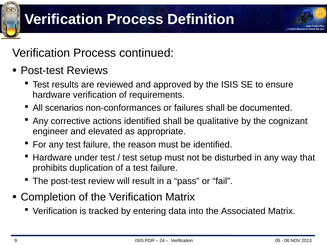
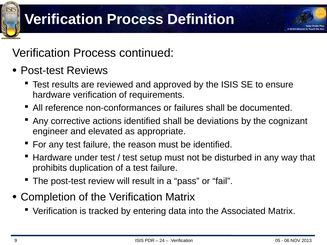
scenarios: scenarios -> reference (64, 108)
qualitative: qualitative -> deviations (218, 121)
